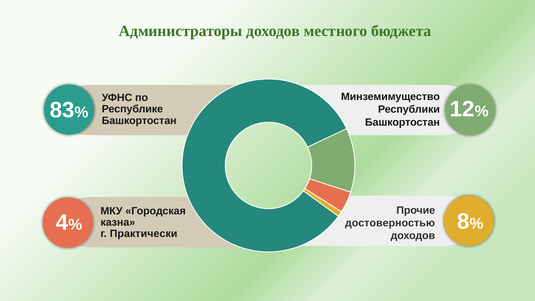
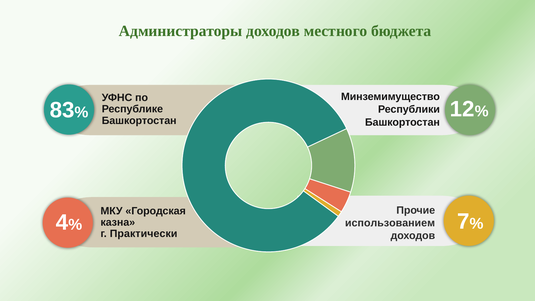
8: 8 -> 7 (463, 222)
достоверностью: достоверностью -> использованием (390, 223)
